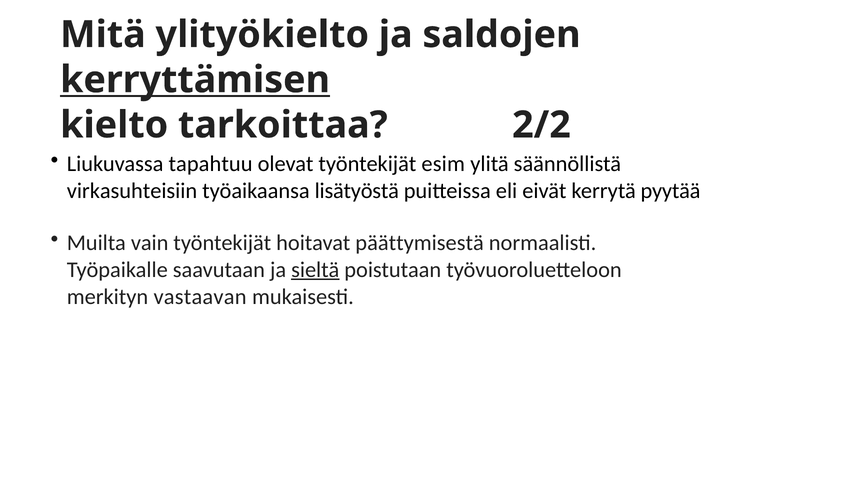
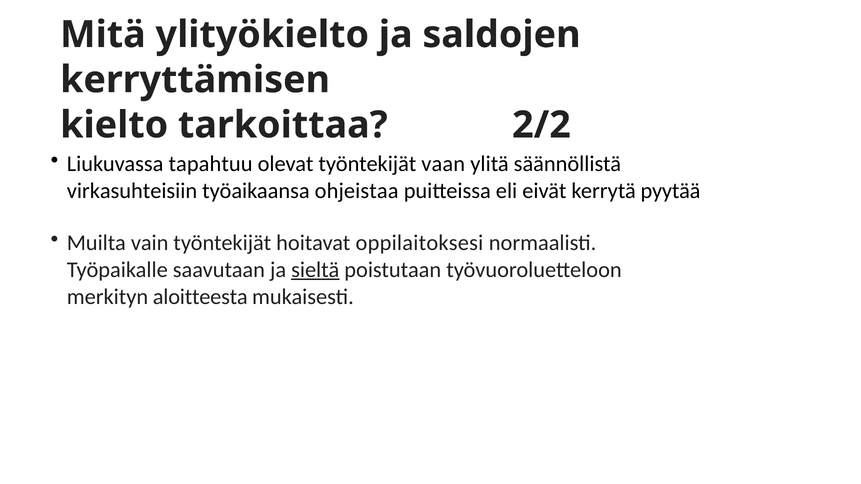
kerryttämisen underline: present -> none (195, 80)
esim: esim -> vaan (443, 164)
lisätyöstä: lisätyöstä -> ohjeistaa (357, 191)
päättymisestä: päättymisestä -> oppilaitoksesi (419, 243)
vastaavan: vastaavan -> aloitteesta (200, 297)
